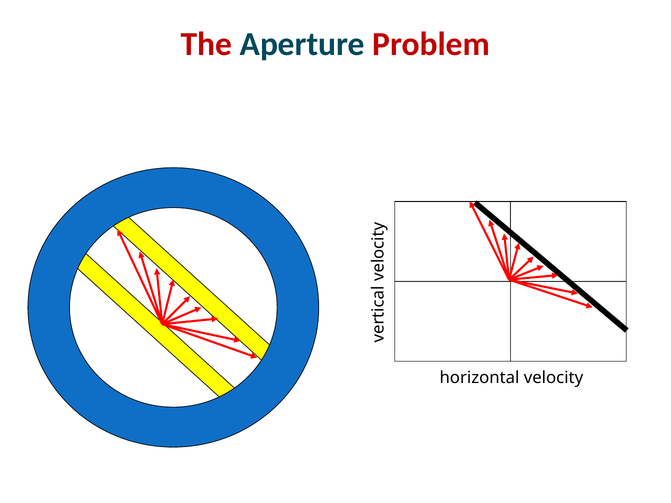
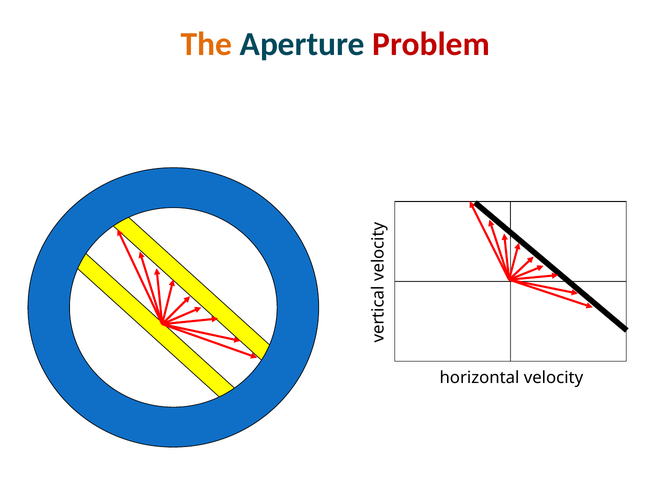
The colour: red -> orange (206, 44)
